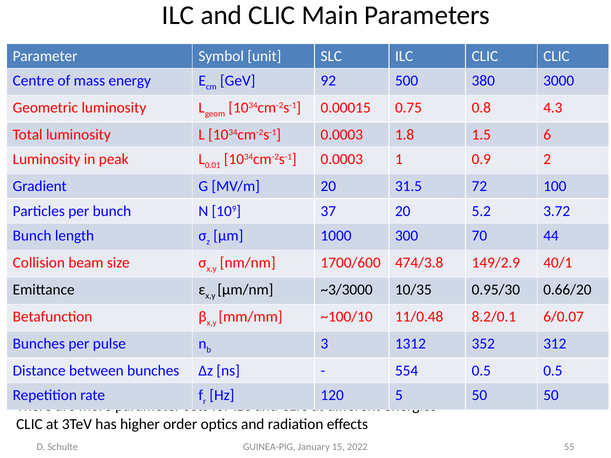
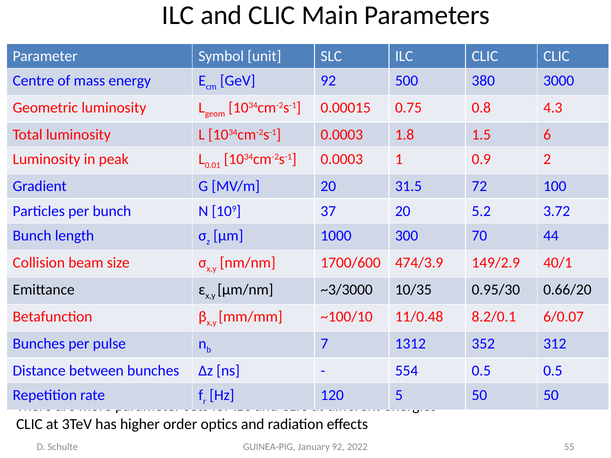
474/3.8: 474/3.8 -> 474/3.9 (419, 263)
3: 3 -> 7 (324, 344)
January 15: 15 -> 92 (338, 447)
